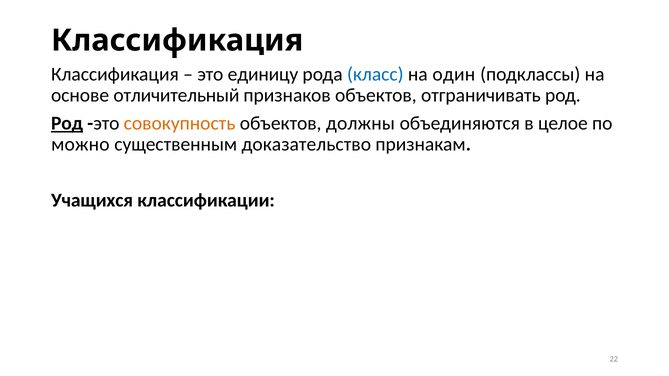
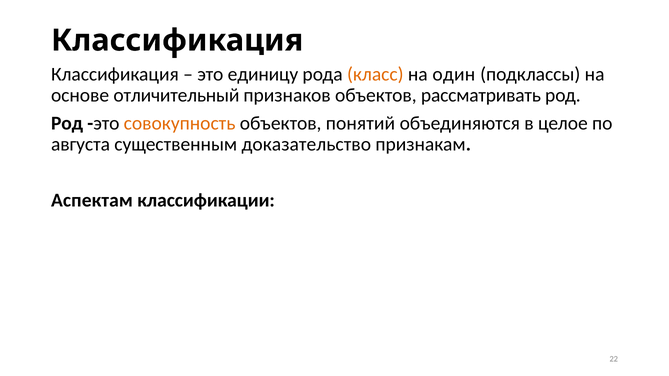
класс colour: blue -> orange (375, 74)
отграничивать: отграничивать -> рассматривать (481, 95)
Род underline: present -> none (67, 123)
должны: должны -> понятий (361, 123)
можно: можно -> августа (80, 145)
Учащихся: Учащихся -> Аспектам (92, 201)
